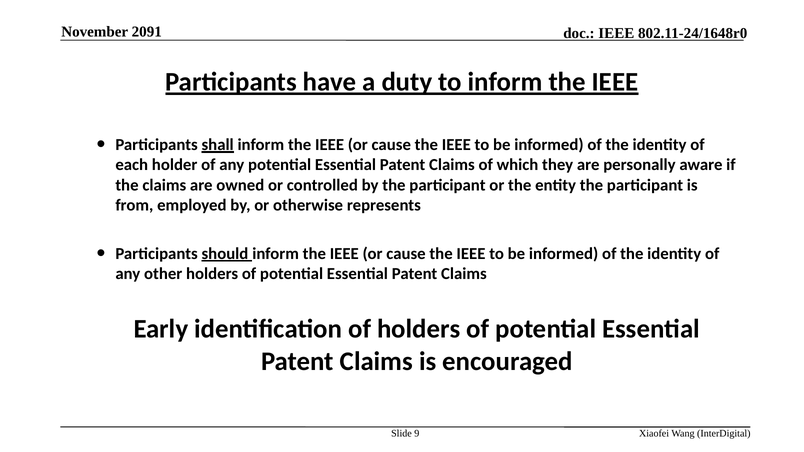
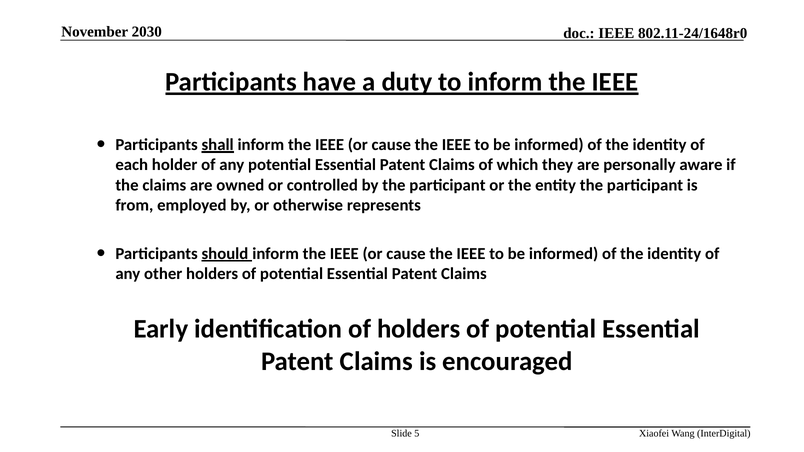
2091: 2091 -> 2030 (147, 32)
9: 9 -> 5 (417, 434)
